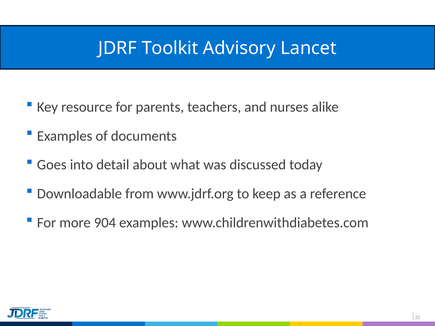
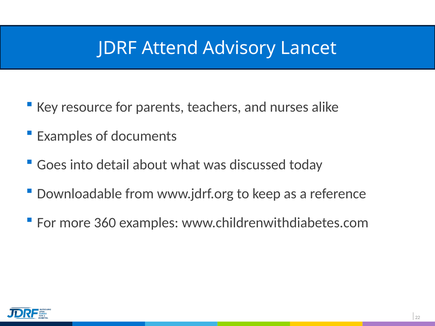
Toolkit: Toolkit -> Attend (170, 48)
904: 904 -> 360 (105, 223)
